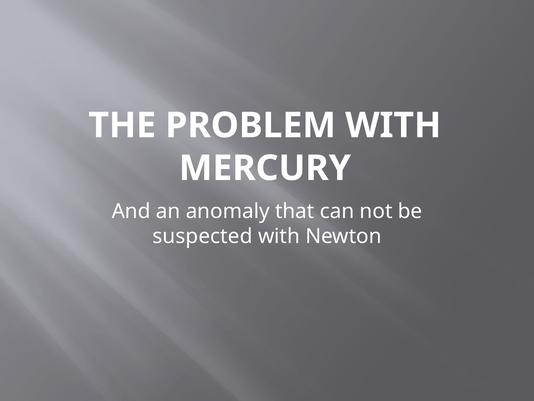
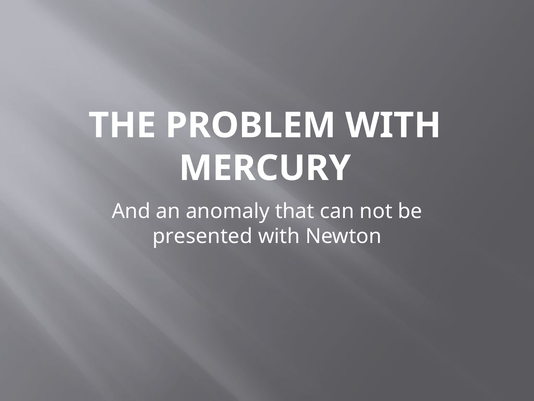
suspected: suspected -> presented (202, 236)
